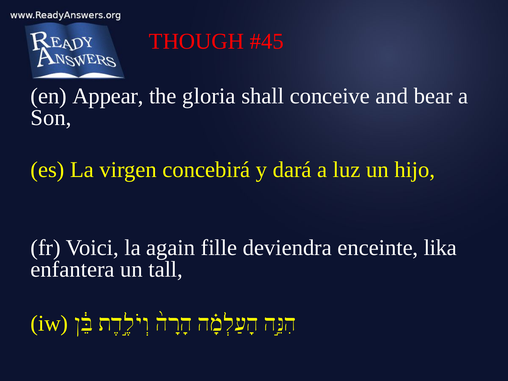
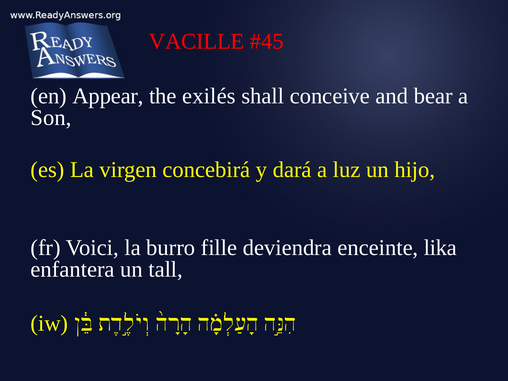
THOUGH: THOUGH -> VACILLE (197, 41)
gloria: gloria -> exilés (209, 96)
again: again -> burro (171, 248)
